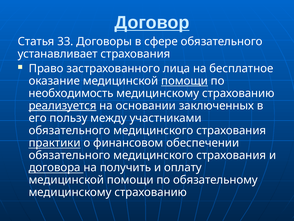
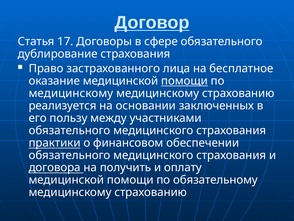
33: 33 -> 17 (65, 41)
устанавливает: устанавливает -> дублирование (58, 54)
необходимость: необходимость -> медицинскому (71, 93)
реализуется underline: present -> none (63, 105)
